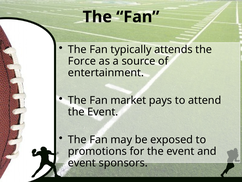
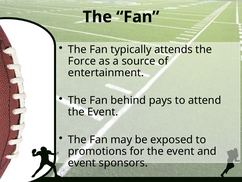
market: market -> behind (128, 100)
